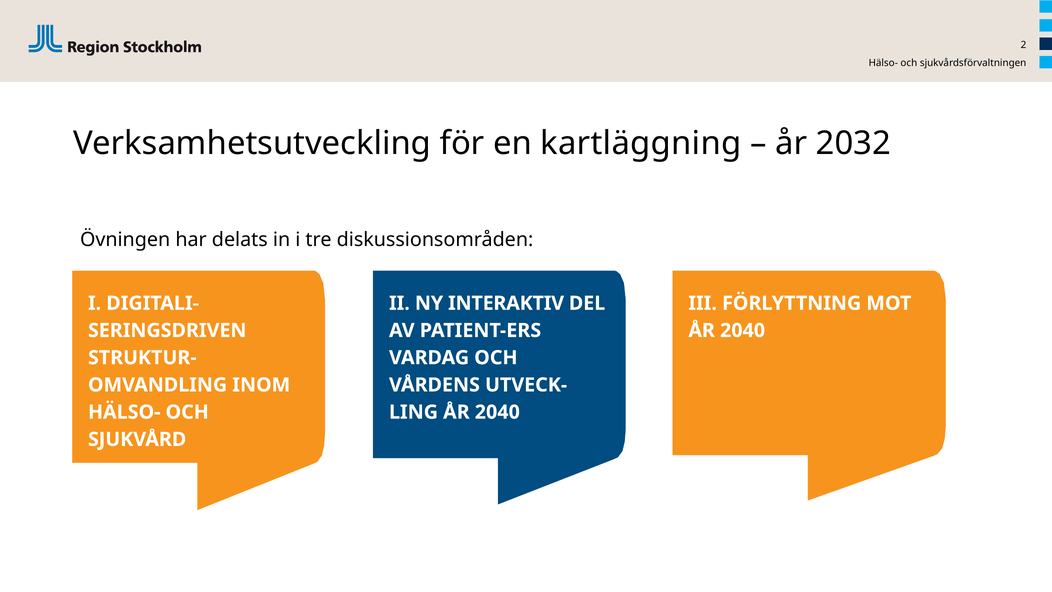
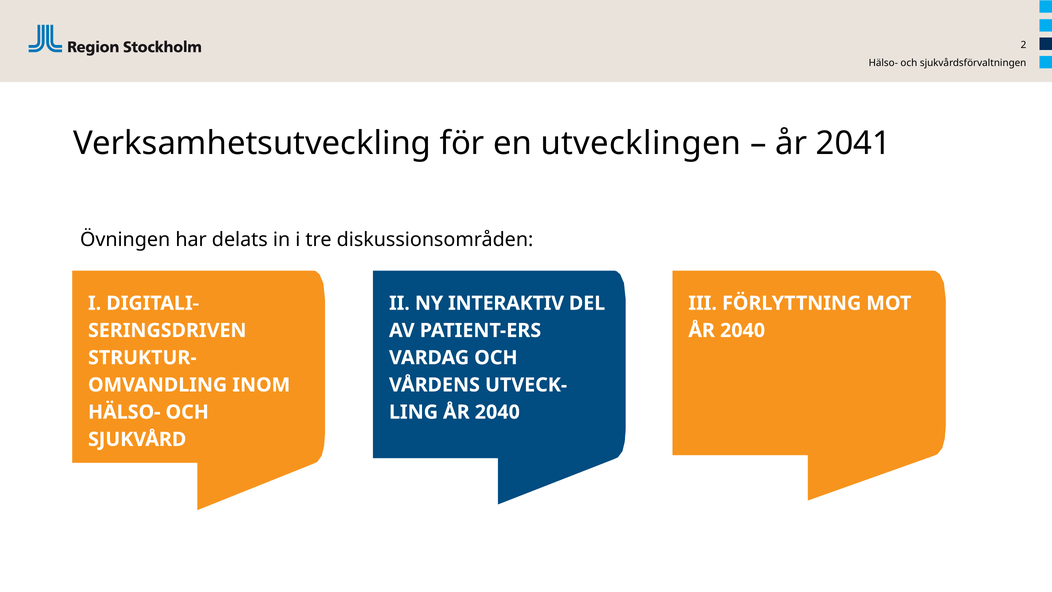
kartläggning: kartläggning -> utvecklingen (641, 144)
2032: 2032 -> 2041 (853, 144)
